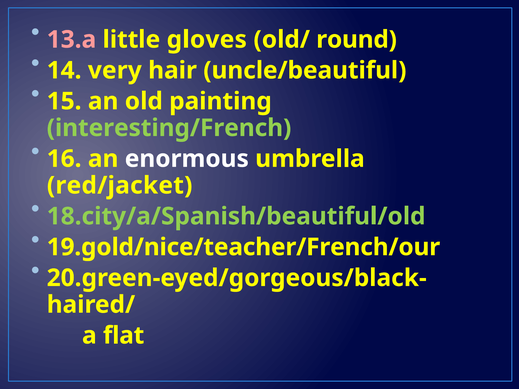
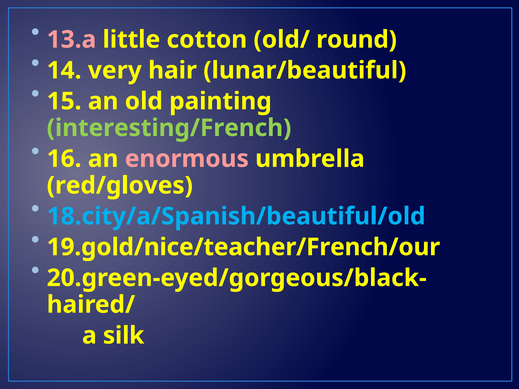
gloves: gloves -> cotton (207, 40)
uncle/beautiful: uncle/beautiful -> lunar/beautiful (305, 70)
enormous colour: white -> pink (187, 159)
red/jacket: red/jacket -> red/gloves (120, 186)
18.city/a/Spanish/beautiful/old colour: light green -> light blue (236, 216)
flat: flat -> silk (124, 336)
